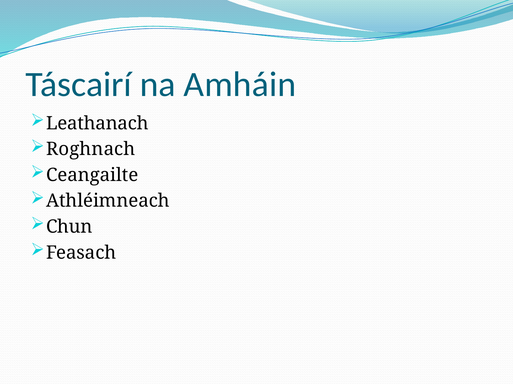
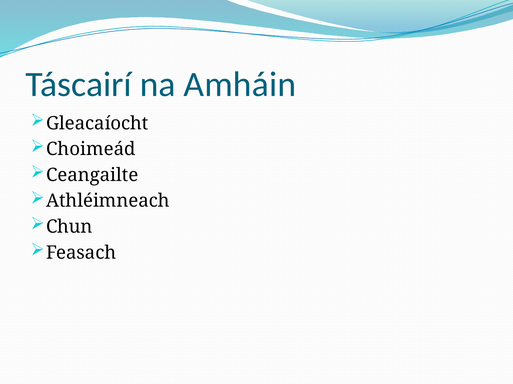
Leathanach: Leathanach -> Gleacaíocht (97, 124)
Roghnach: Roghnach -> Choimeád (91, 149)
